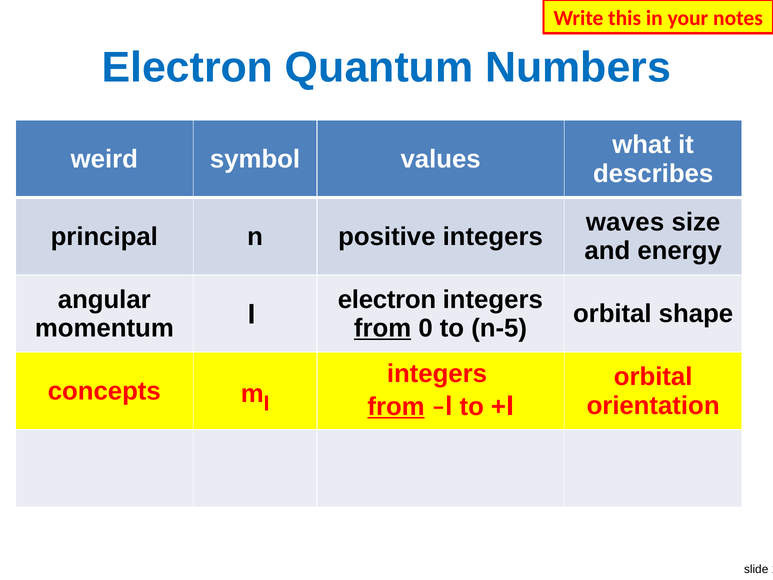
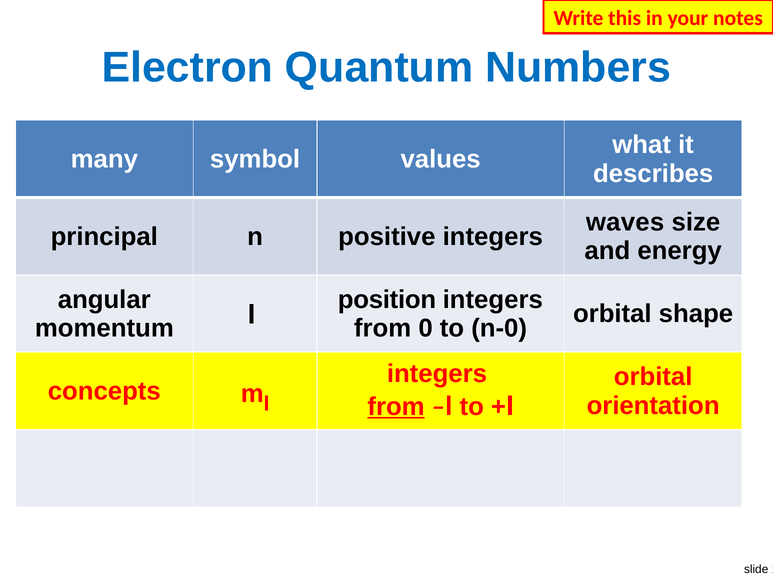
weird: weird -> many (104, 159)
electron: electron -> position (387, 299)
from underline: present -> none (383, 328)
n-5: n-5 -> n-0 (499, 328)
